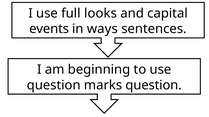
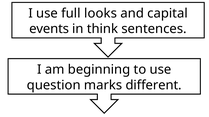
ways: ways -> think (102, 29)
marks question: question -> different (154, 85)
